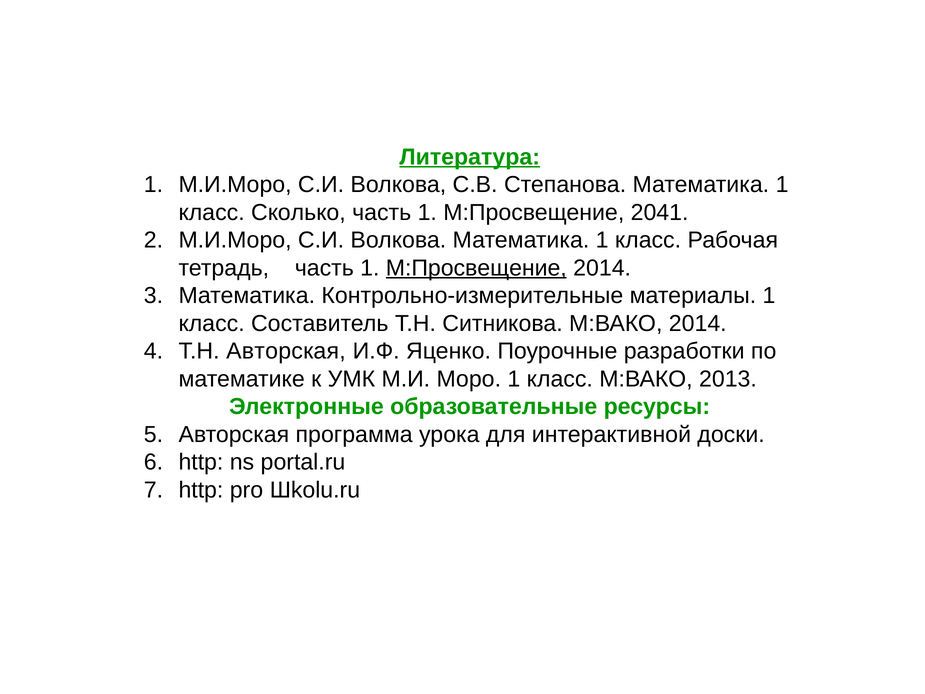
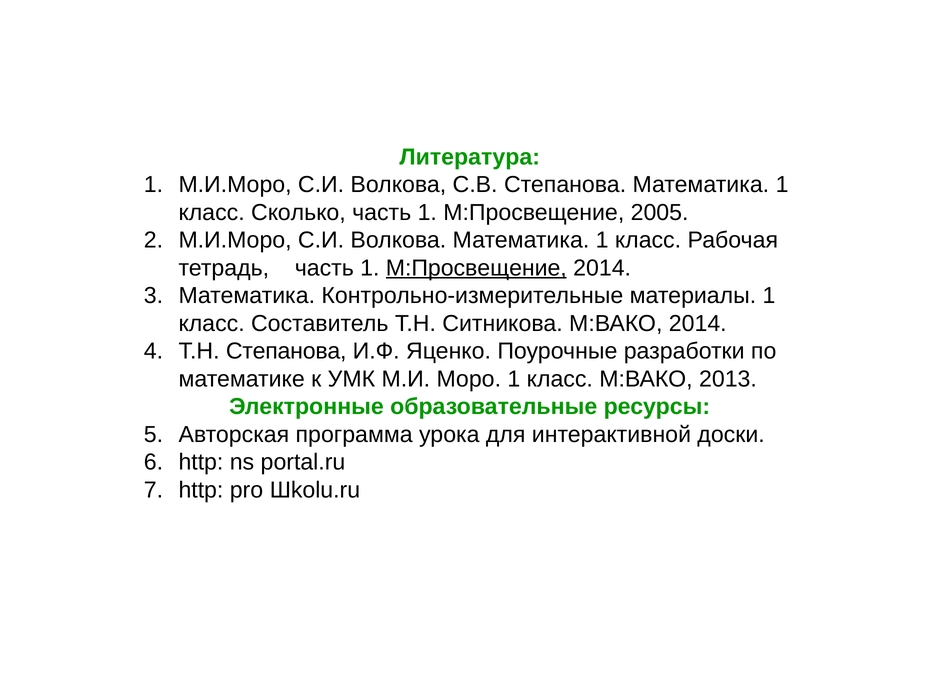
Литература underline: present -> none (470, 157)
2041: 2041 -> 2005 (660, 212)
Т.Н Авторская: Авторская -> Степанова (286, 351)
